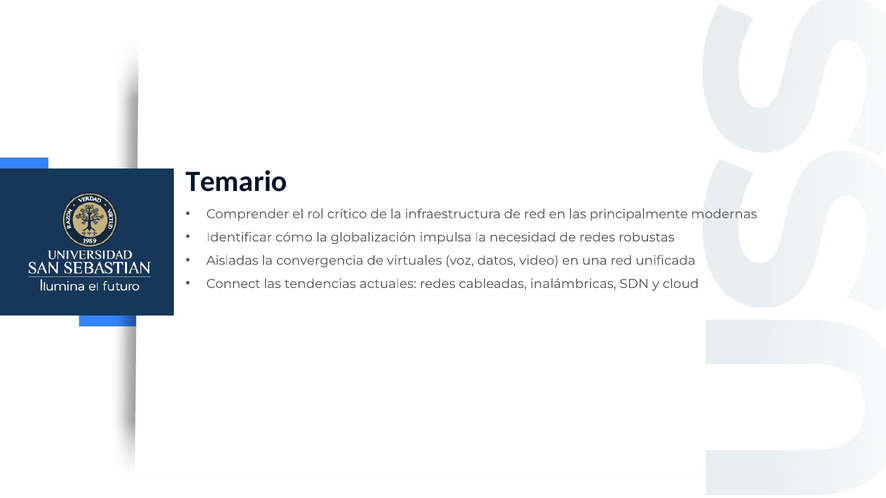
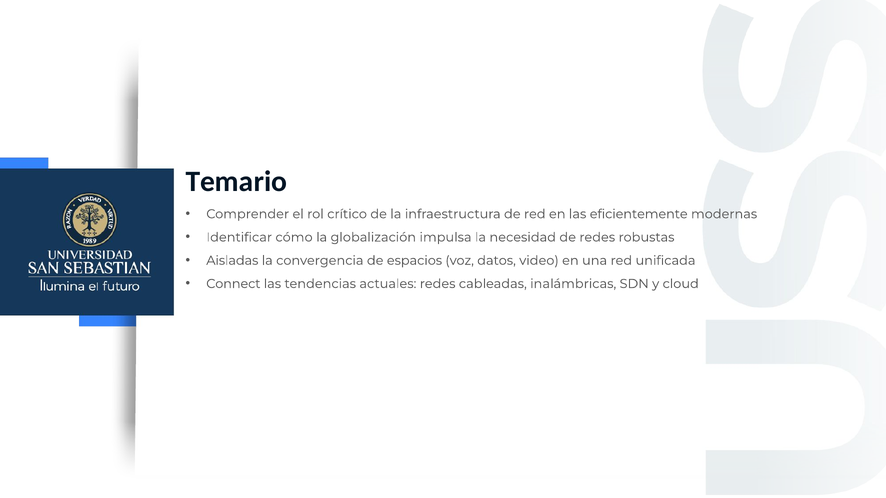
principalmente: principalmente -> eficientemente (639, 214)
virtuales: virtuales -> espacios (414, 261)
